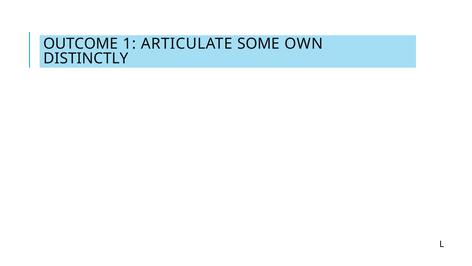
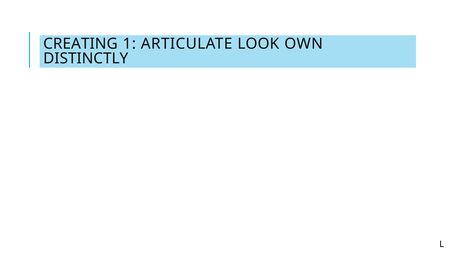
OUTCOME: OUTCOME -> CREATING (80, 44)
SOME: SOME -> LOOK (258, 44)
